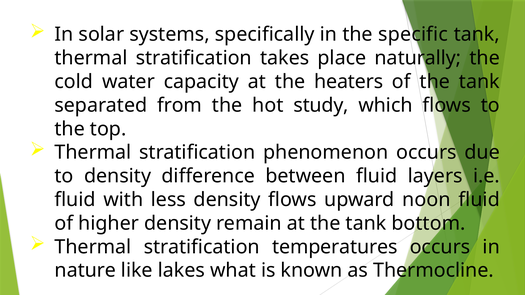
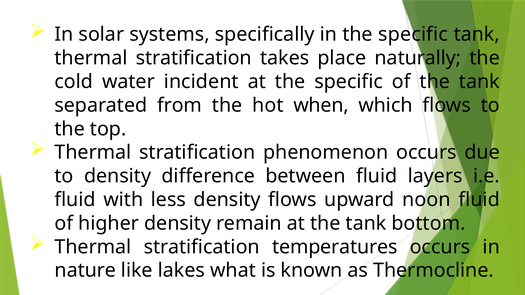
capacity: capacity -> incident (201, 82)
at the heaters: heaters -> specific (349, 82)
study: study -> when (321, 105)
